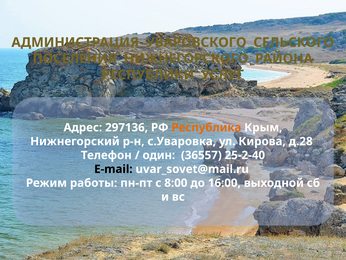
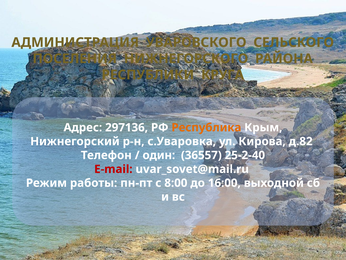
УСЛУГ: УСЛУГ -> КРУГА (223, 75)
д.28: д.28 -> д.82 (301, 141)
E-mail colour: black -> red (113, 169)
